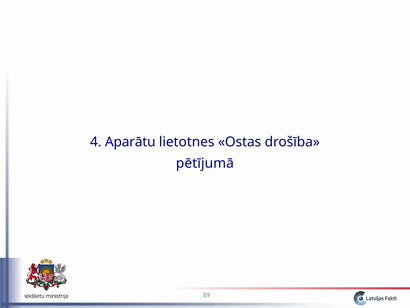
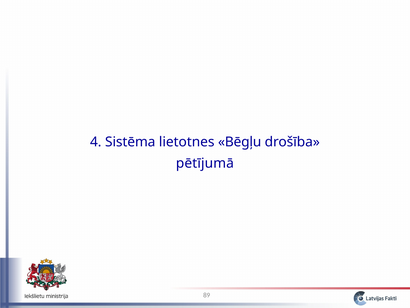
Aparātu: Aparātu -> Sistēma (130, 142)
Ostas: Ostas -> Bēgļu (240, 142)
